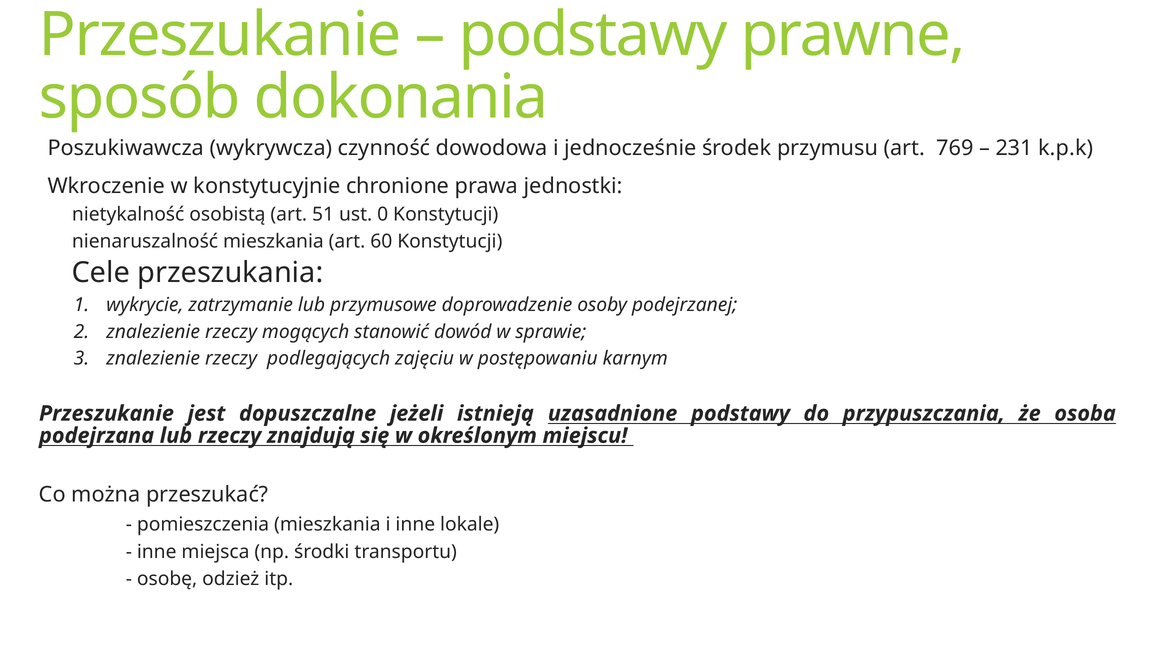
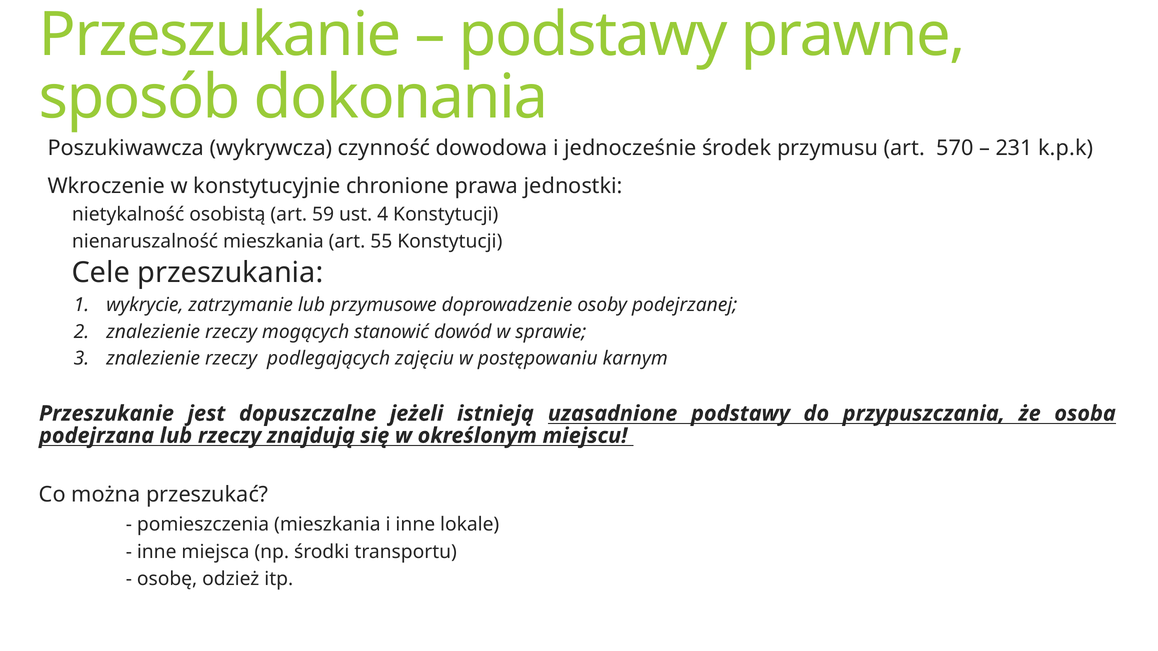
769: 769 -> 570 (955, 148)
51: 51 -> 59 (323, 214)
0: 0 -> 4 (383, 214)
60: 60 -> 55 (381, 241)
